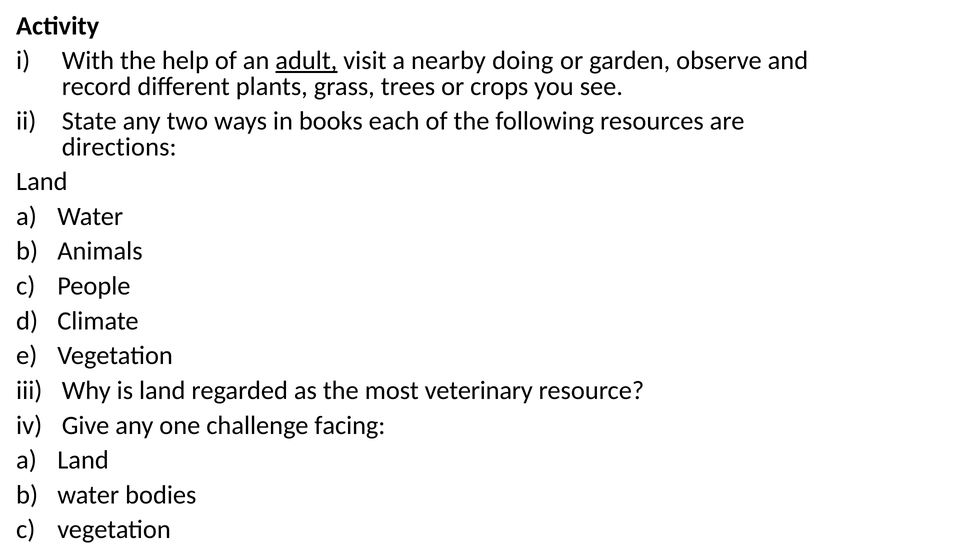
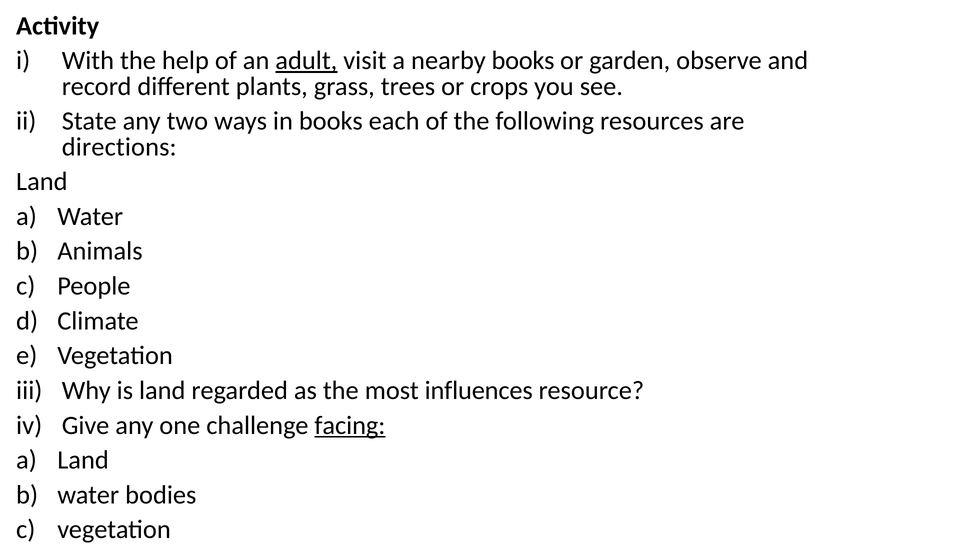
nearby doing: doing -> books (523, 61)
veterinary: veterinary -> influences (479, 391)
facing underline: none -> present (350, 425)
